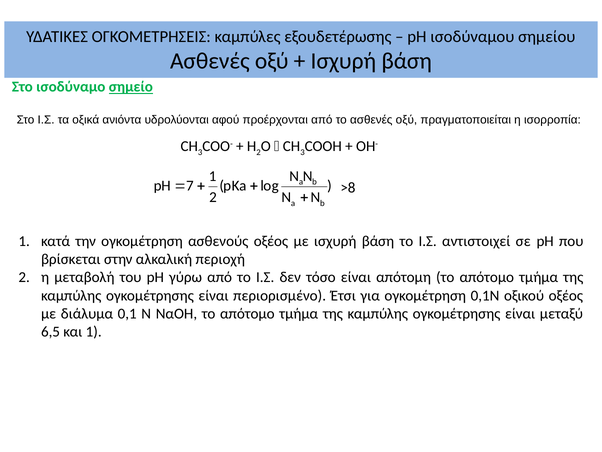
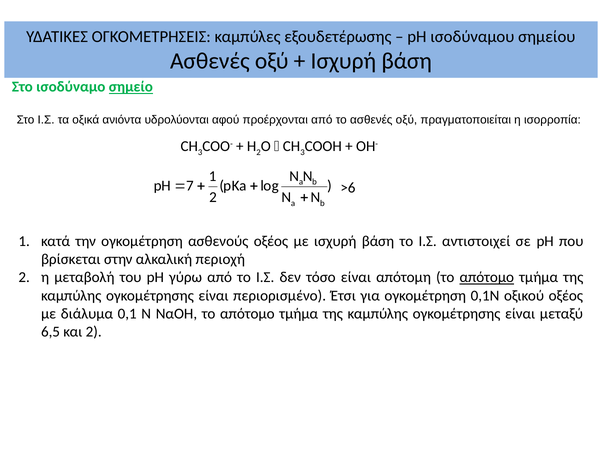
>8: >8 -> >6 (348, 188)
απότομο underline: none -> present (487, 277)
και 1: 1 -> 2 (94, 331)
